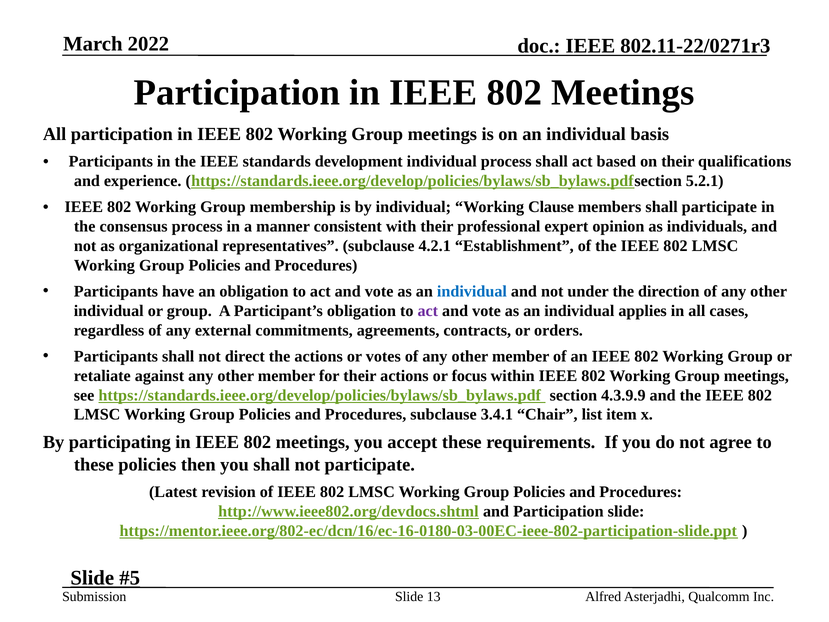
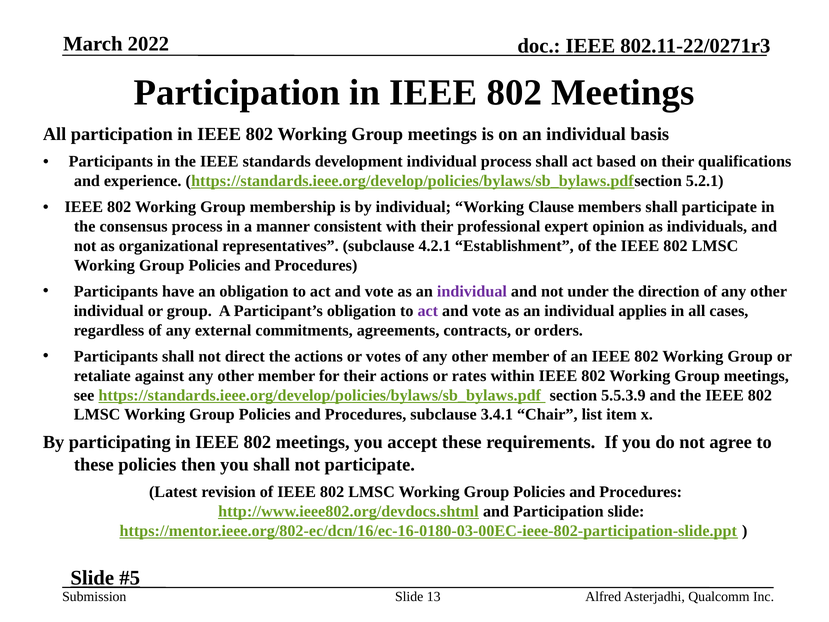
individual colour: blue -> purple (472, 291)
focus: focus -> rates (469, 376)
4.3.9.9: 4.3.9.9 -> 5.5.3.9 (623, 395)
